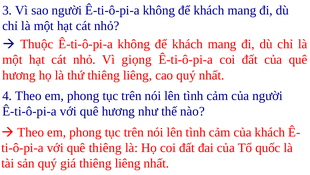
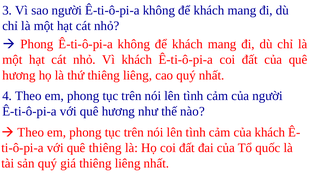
Thuộc: Thuộc -> Phong (37, 44)
Vì giọng: giọng -> khách (137, 59)
